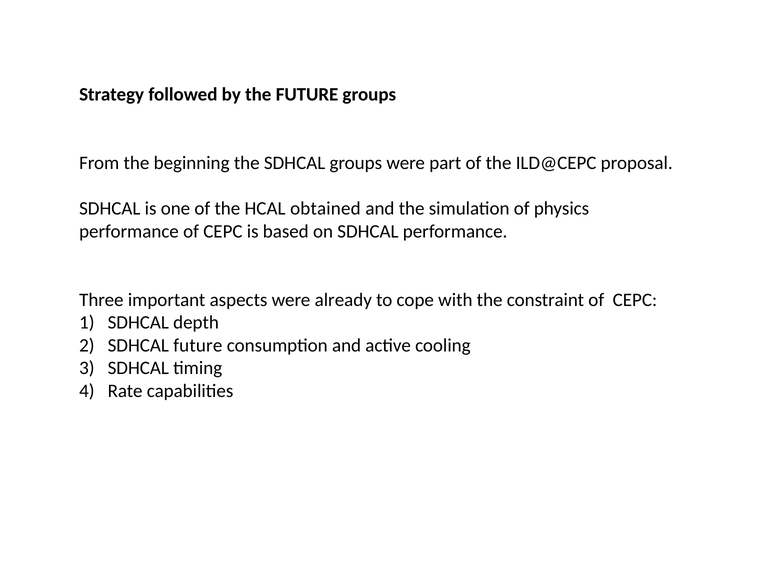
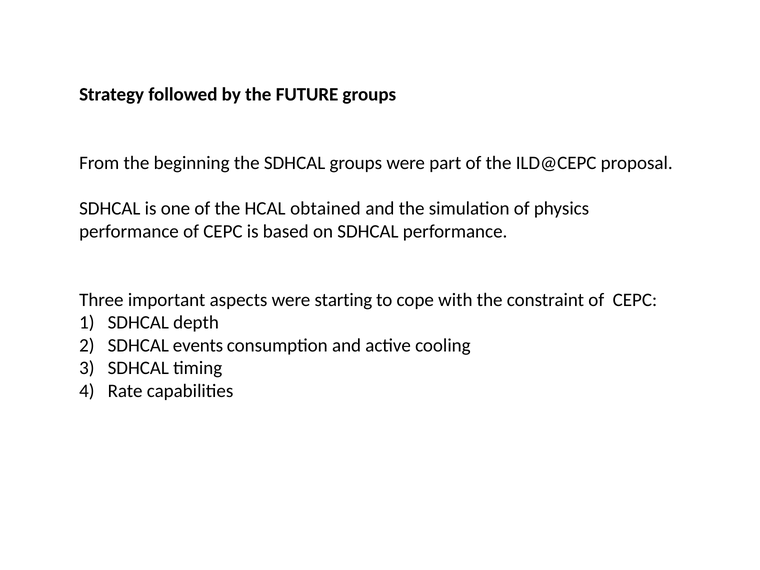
already: already -> starting (343, 300)
SDHCAL future: future -> events (198, 345)
